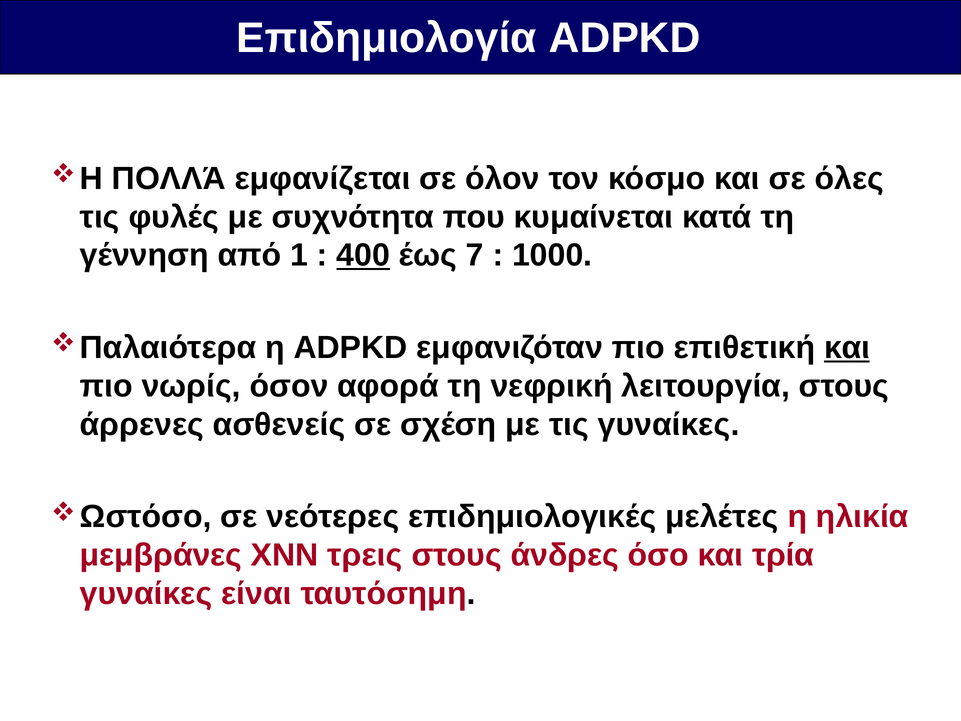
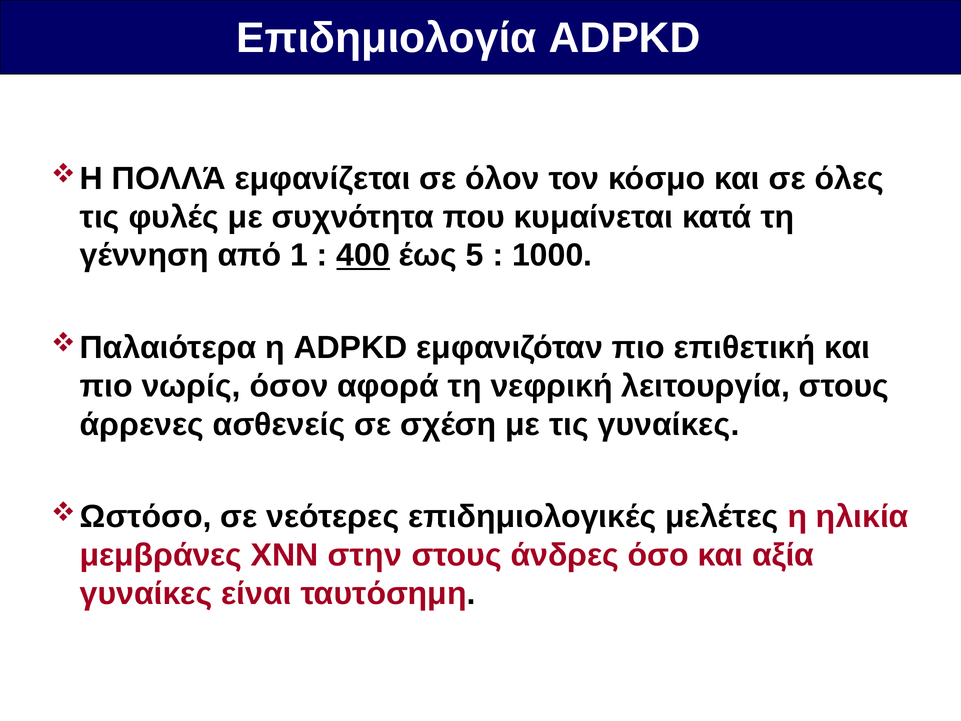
7: 7 -> 5 (475, 255)
και underline: present -> none (847, 348)
τρεις: τρεις -> στην (365, 555)
τρία: τρία -> αξία (783, 555)
